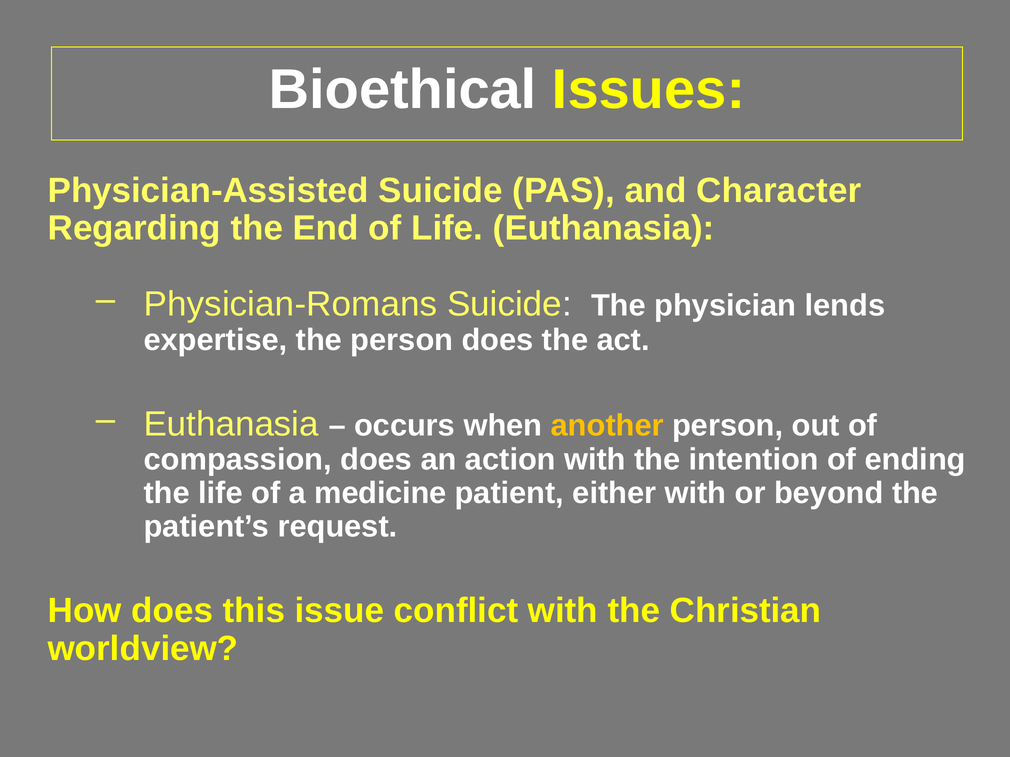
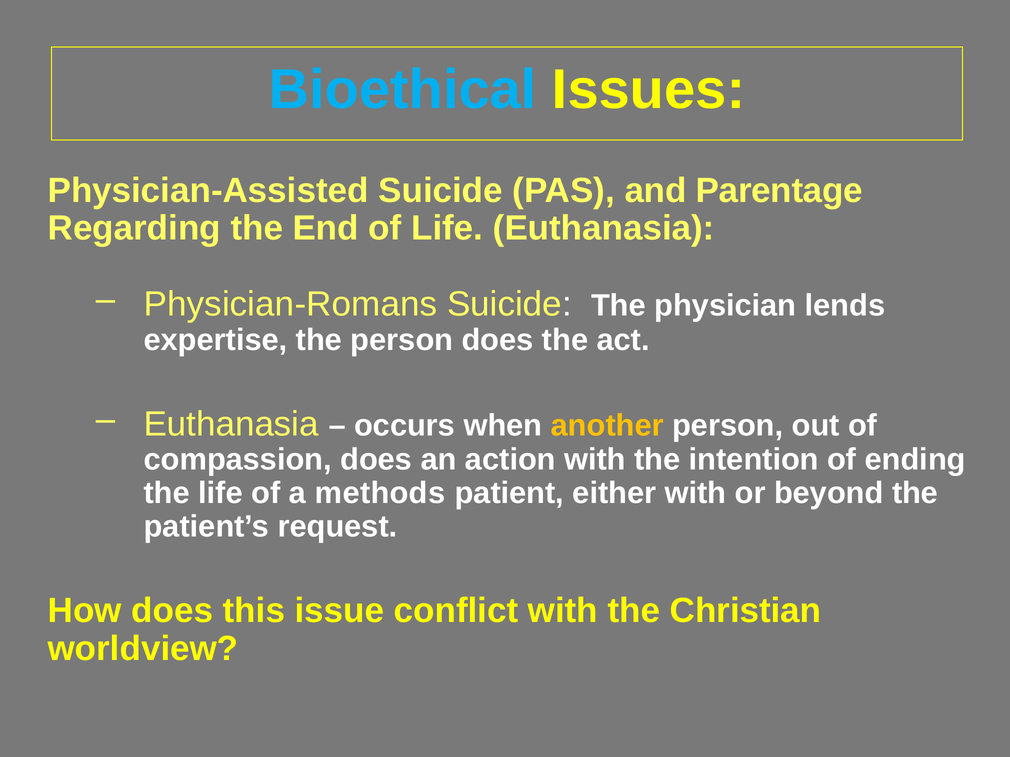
Bioethical colour: white -> light blue (403, 90)
Character: Character -> Parentage (779, 191)
medicine: medicine -> methods (380, 493)
